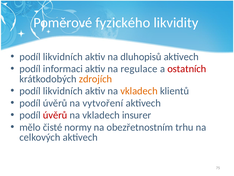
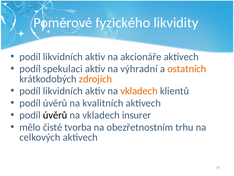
dluhopisů: dluhopisů -> akcionáře (141, 57)
informaci: informaci -> spekulaci (63, 69)
regulace: regulace -> výhradní (139, 69)
ostatních colour: red -> orange (187, 69)
vytvoření: vytvoření -> kvalitních (103, 103)
úvěrů colour: red -> black (55, 115)
normy: normy -> tvorba (78, 127)
